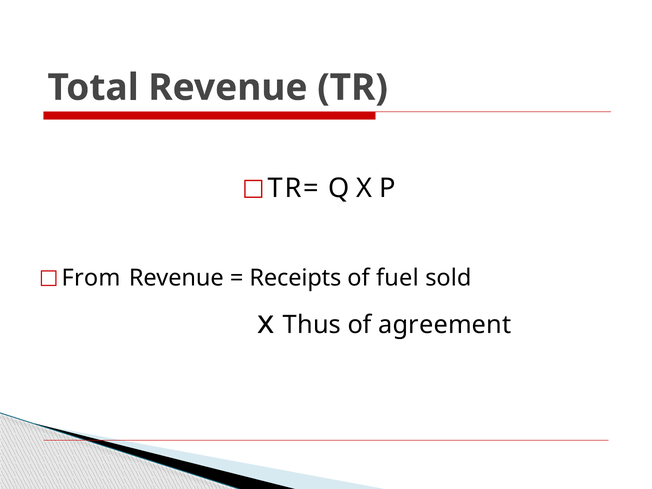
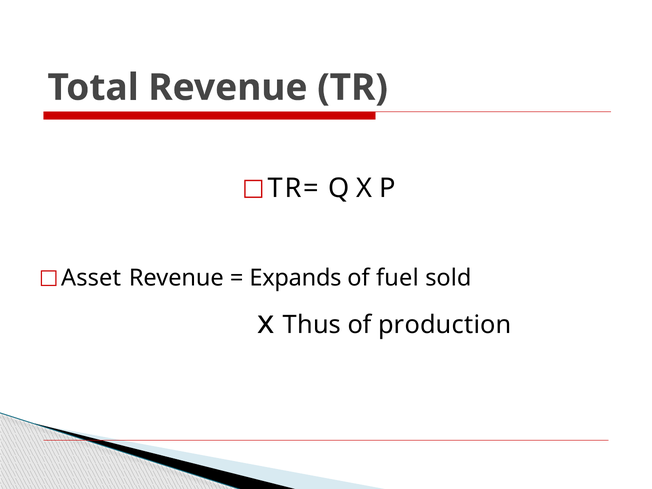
From: From -> Asset (91, 278)
Receipts: Receipts -> Expands (295, 278)
agreement: agreement -> production (445, 325)
